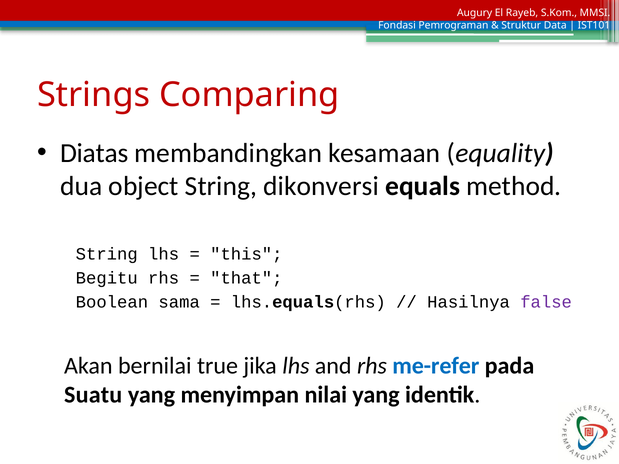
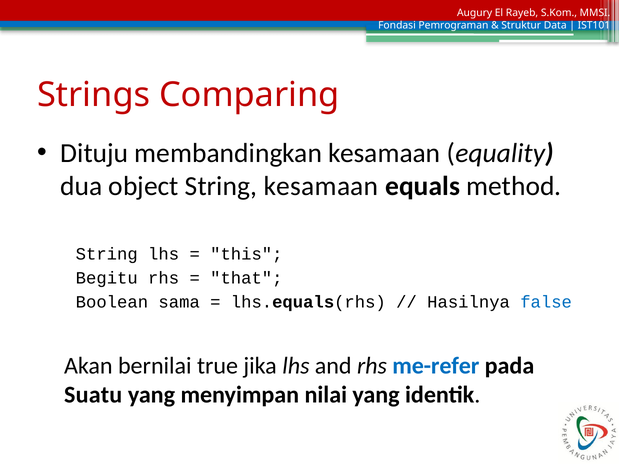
Diatas: Diatas -> Dituju (94, 153)
String dikonversi: dikonversi -> kesamaan (321, 186)
false colour: purple -> blue (546, 302)
